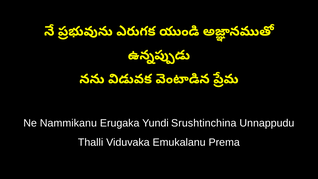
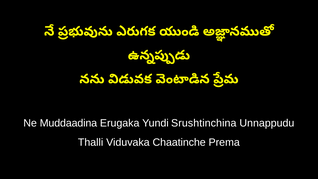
Nammikanu: Nammikanu -> Muddaadina (68, 123)
Emukalanu: Emukalanu -> Chaatinche (179, 142)
